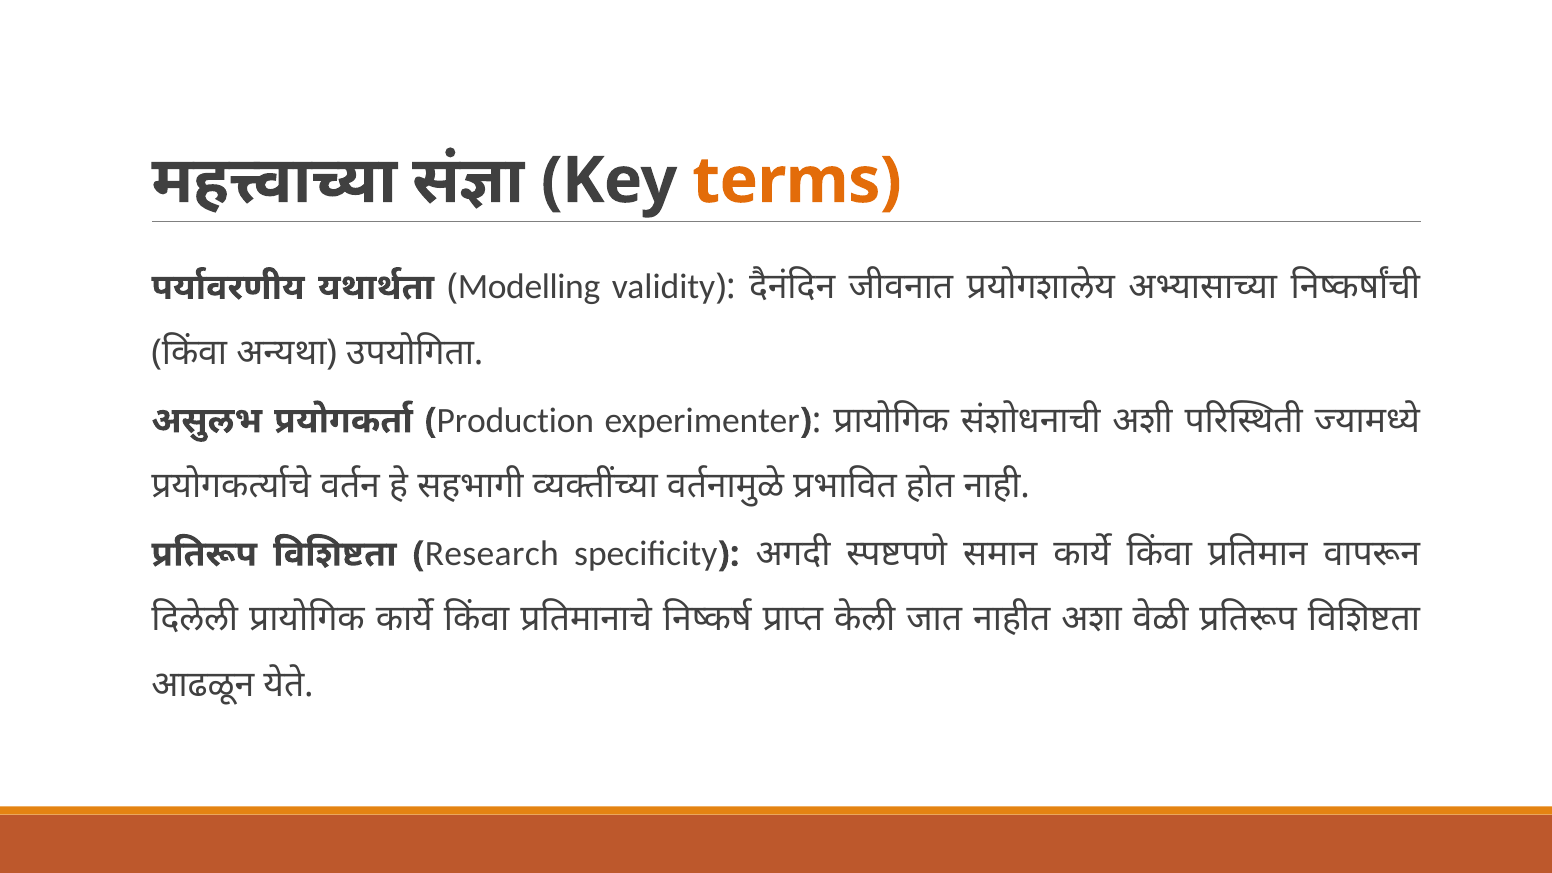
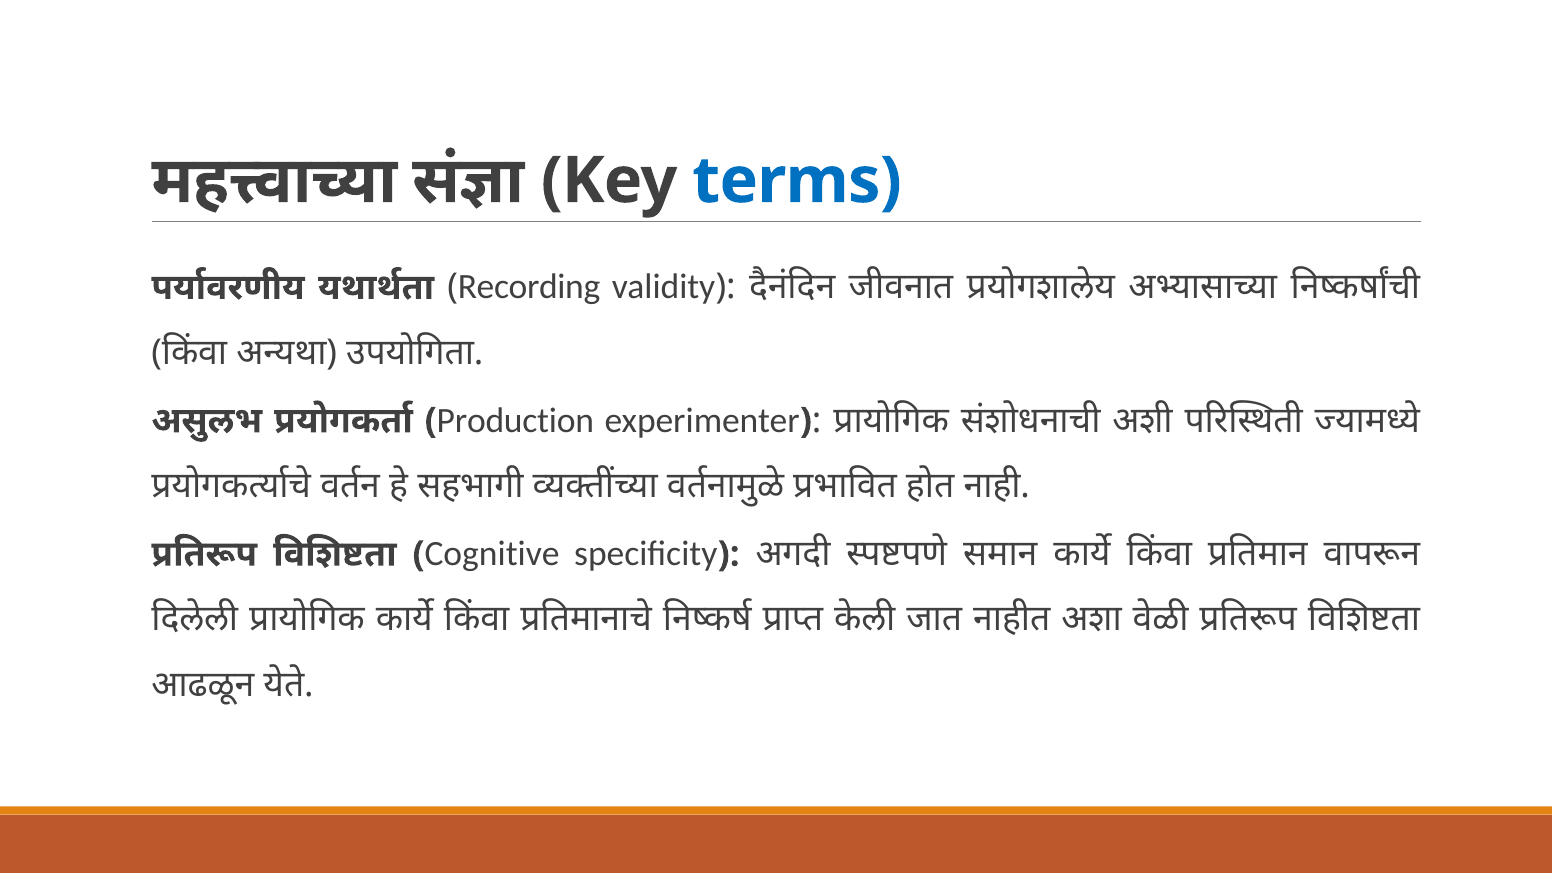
terms colour: orange -> blue (797, 181)
Modelling: Modelling -> Recording (529, 287)
Research: Research -> Cognitive (492, 554)
